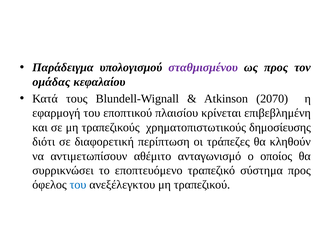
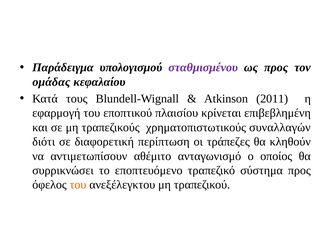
2070: 2070 -> 2011 (272, 99)
δημοσίευσης: δημοσίευσης -> συναλλαγών (280, 127)
του colour: blue -> orange (78, 185)
